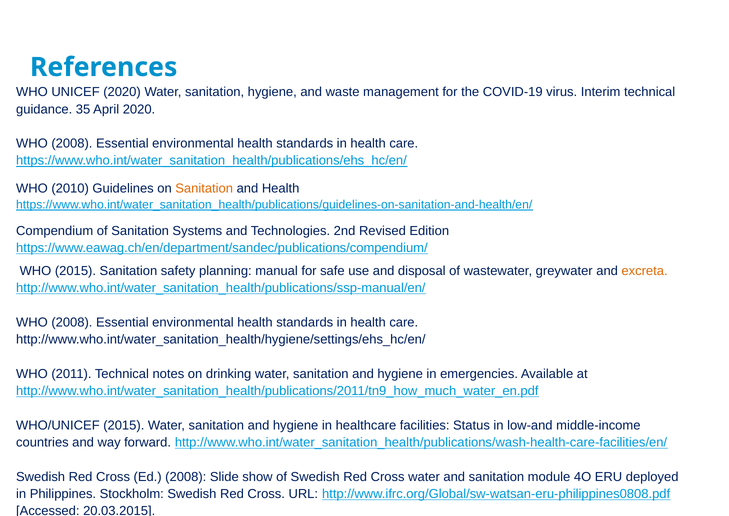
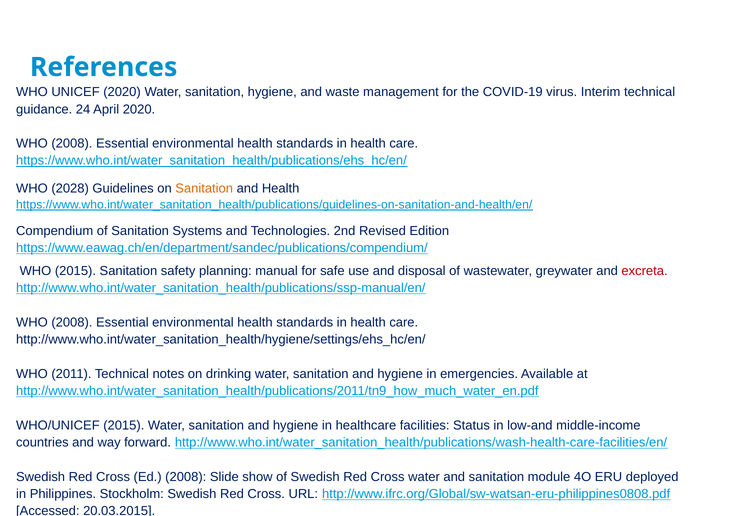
35: 35 -> 24 (83, 109)
2010: 2010 -> 2028 (70, 188)
excreta colour: orange -> red (645, 271)
